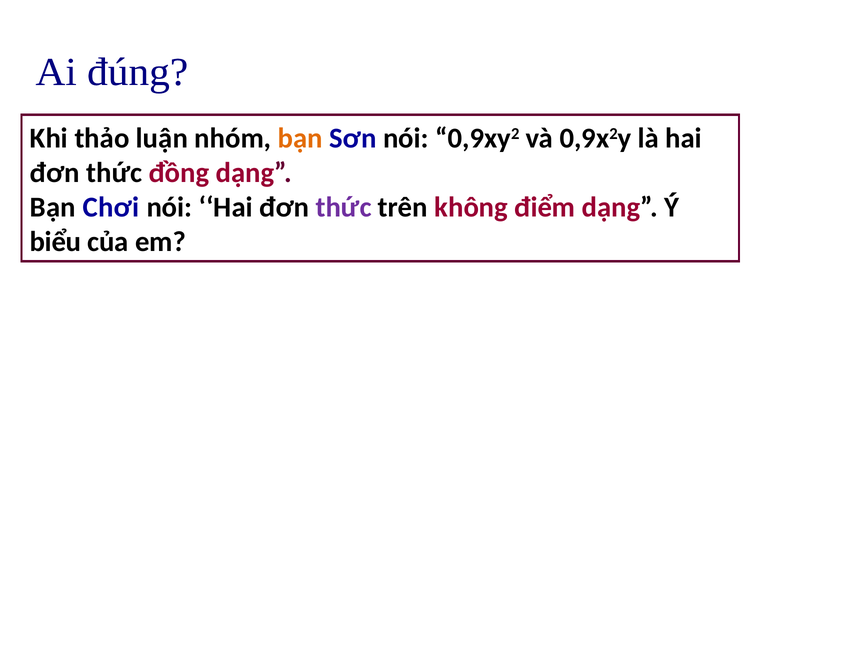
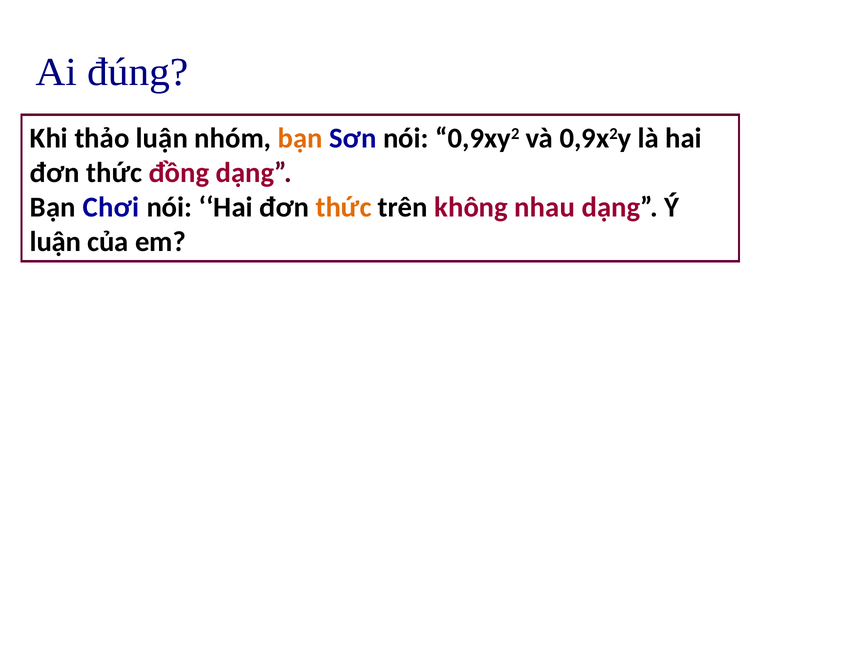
thức colour: purple -> orange (344, 207)
điểm: điểm -> nhau (545, 207)
biểu: biểu -> luận (55, 242)
